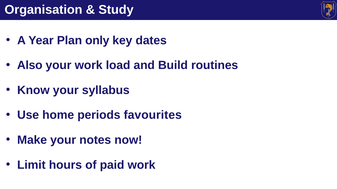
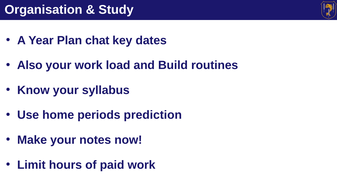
only: only -> chat (97, 40)
favourites: favourites -> prediction (153, 115)
